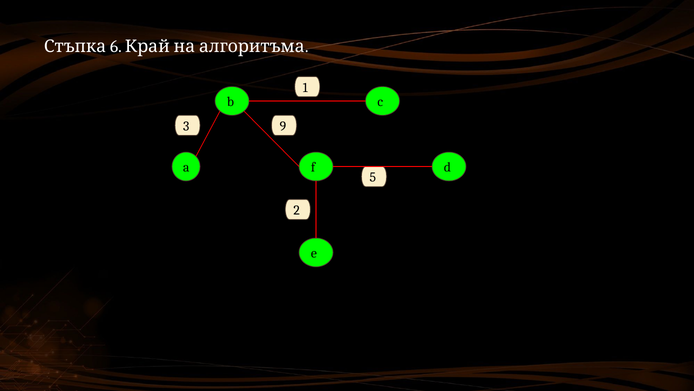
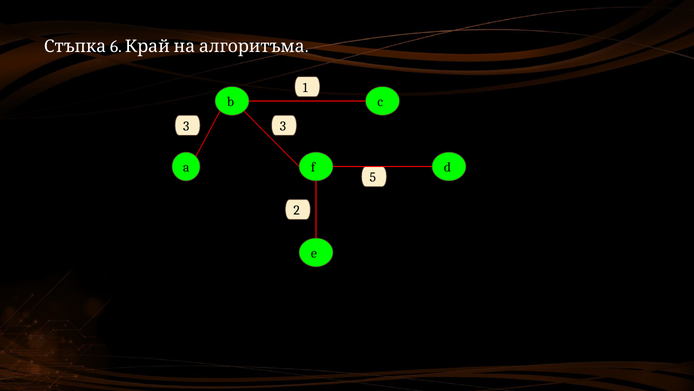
3 9: 9 -> 3 (283, 126)
